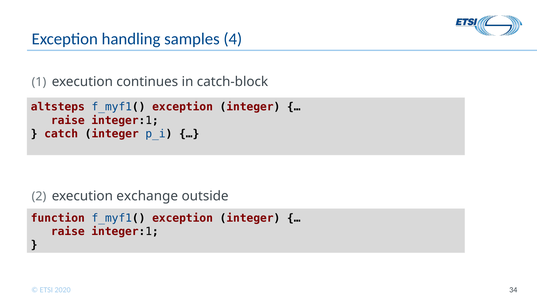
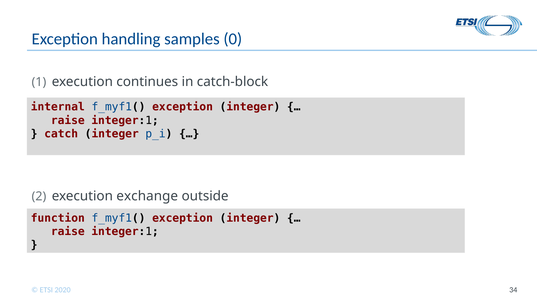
4: 4 -> 0 (233, 39)
altsteps: altsteps -> internal (58, 107)
